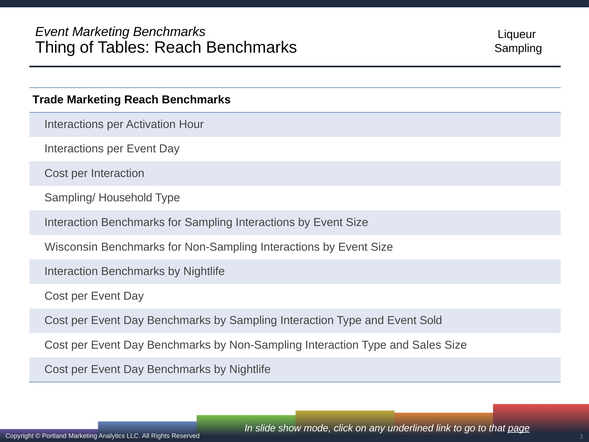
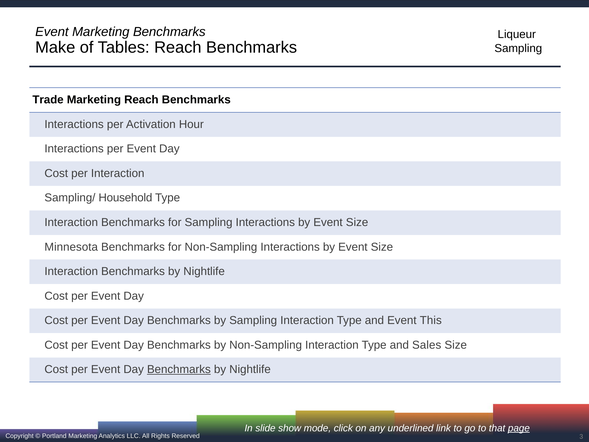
Thing: Thing -> Make (55, 47)
Wisconsin: Wisconsin -> Minnesota (71, 247)
Sold: Sold -> This (431, 320)
Benchmarks underline: none -> present (179, 369)
